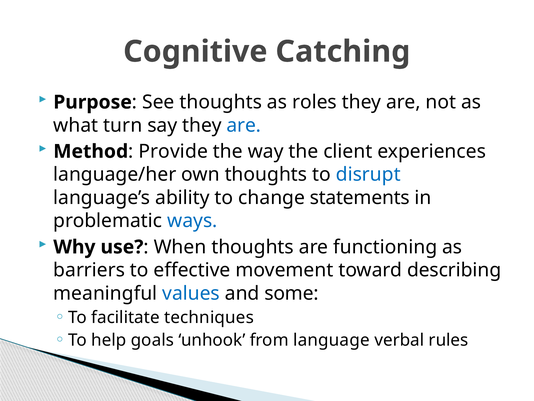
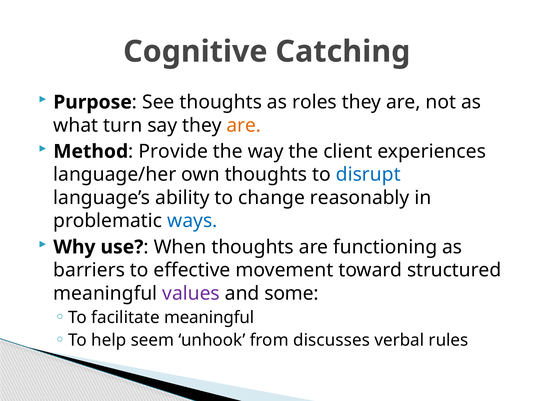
are colour: blue -> orange (244, 125)
statements: statements -> reasonably (360, 198)
describing: describing -> structured (454, 270)
values colour: blue -> purple (191, 293)
facilitate techniques: techniques -> meaningful (209, 317)
goals: goals -> seem (152, 340)
language: language -> discusses (332, 340)
